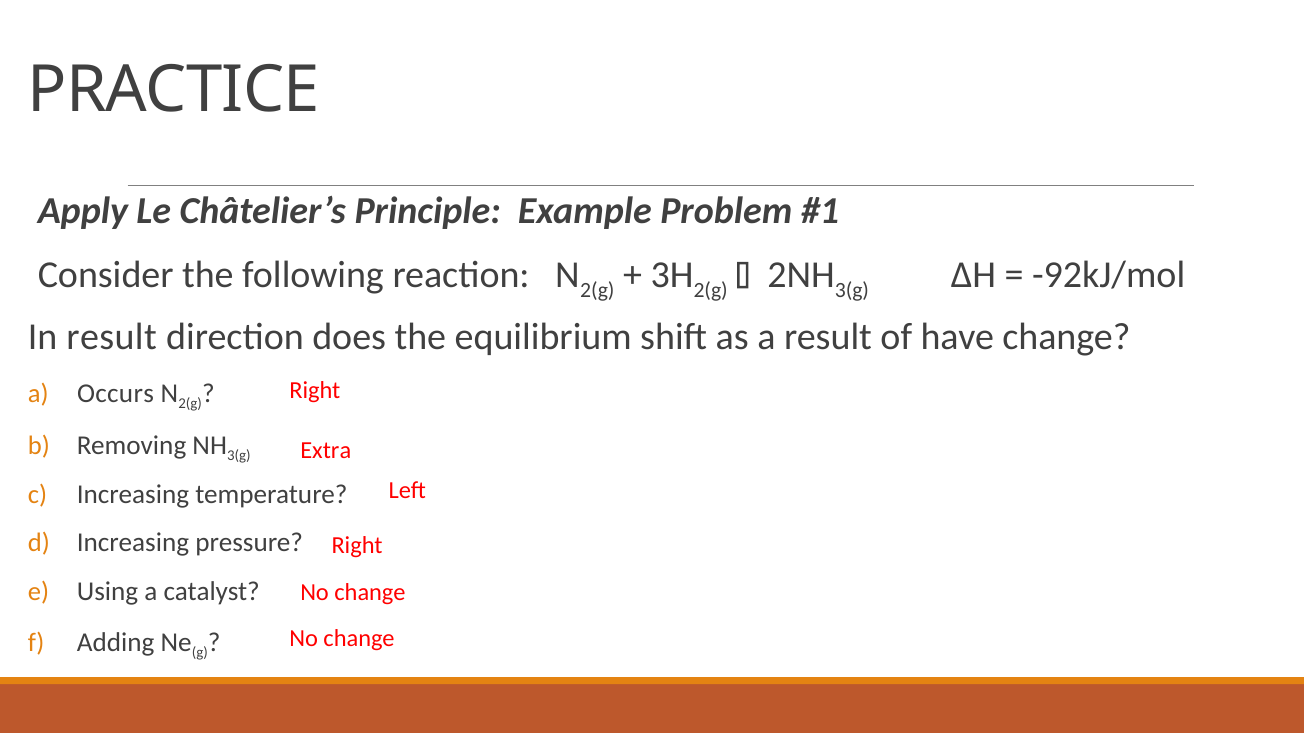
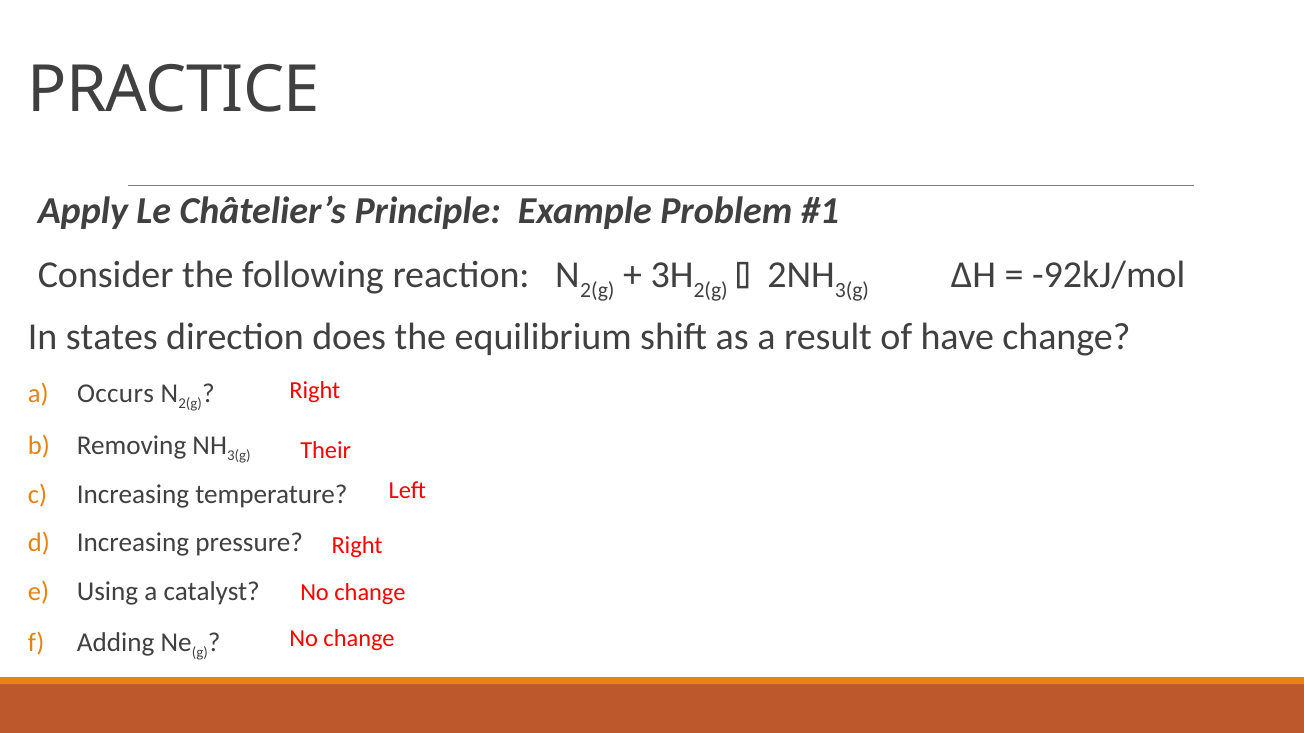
In result: result -> states (112, 337)
Extra: Extra -> Their (326, 451)
